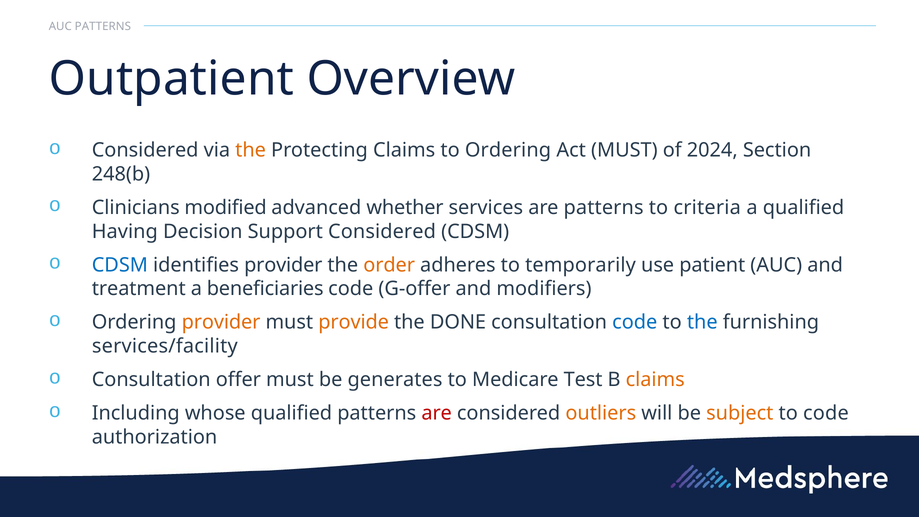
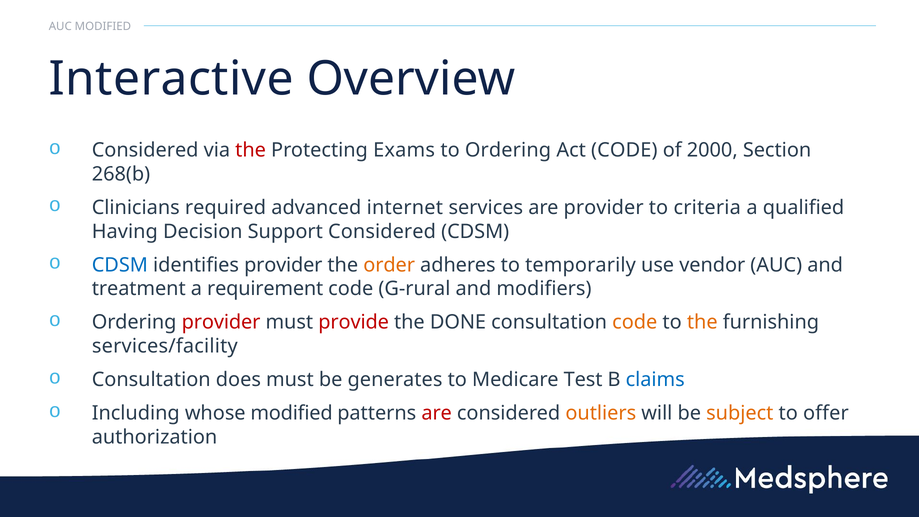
AUC PATTERNS: PATTERNS -> MODIFIED (103, 26)
Outpatient: Outpatient -> Interactive (171, 79)
the colour: orange -> red (251, 150)
Protecting Claims: Claims -> Exams (404, 150)
Act MUST: MUST -> CODE (624, 150)
2024: 2024 -> 2000 (712, 150)
248(b: 248(b -> 268(b (121, 174)
modified: modified -> required (226, 207)
whether: whether -> internet (405, 207)
are patterns: patterns -> provider (604, 207)
patient: patient -> vendor (712, 265)
beneficiaries: beneficiaries -> requirement (265, 289)
G-offer: G-offer -> G-rural (414, 289)
provider colour: orange -> red (221, 322)
provide colour: orange -> red (354, 322)
code colour: blue -> orange (635, 322)
the colour: blue -> orange (702, 322)
offer: offer -> does (238, 380)
claims colour: orange -> blue (655, 380)
whose qualified: qualified -> modified (292, 413)
to code: code -> offer (826, 413)
